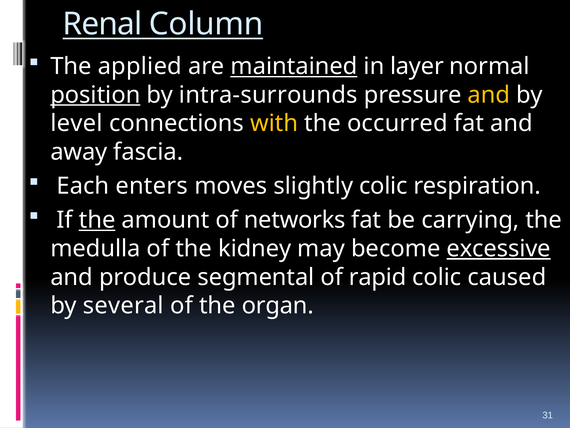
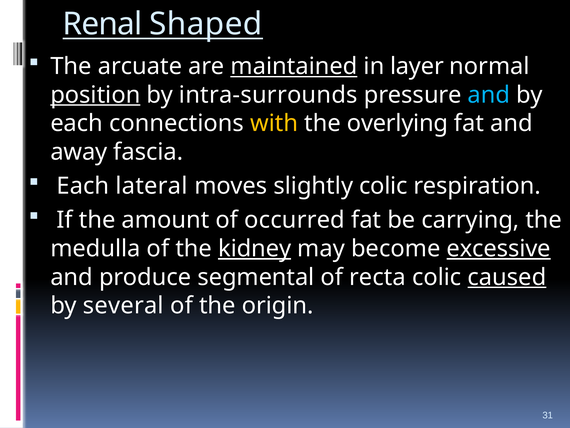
Column: Column -> Shaped (206, 24)
applied: applied -> arcuate (140, 66)
and colour: yellow -> light blue (489, 95)
level: level -> each (77, 123)
occurred: occurred -> overlying (398, 123)
enters: enters -> lateral (152, 186)
the underline: present -> none (97, 220)
networks: networks -> occurred (295, 220)
kidney underline: none -> present (255, 248)
rapid: rapid -> recta (377, 277)
caused underline: none -> present (507, 277)
organ: organ -> origin (278, 305)
